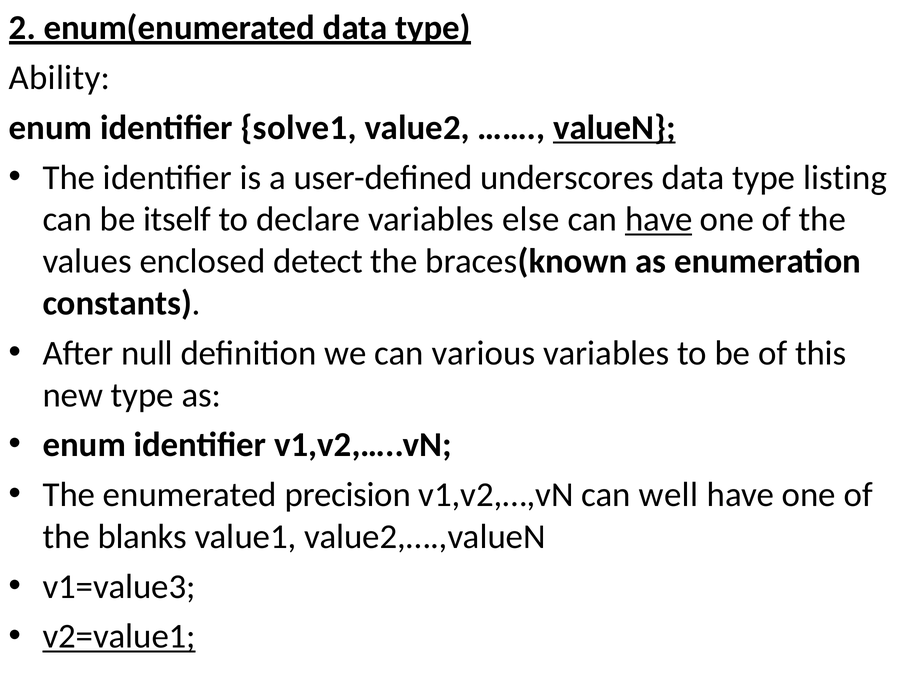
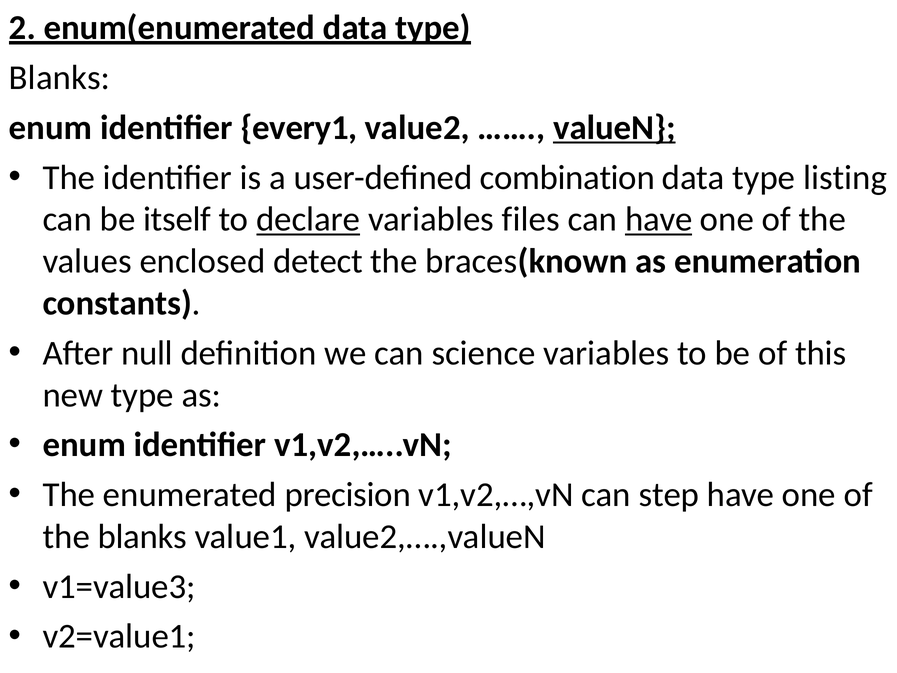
Ability: Ability -> Blanks (60, 78)
solve1: solve1 -> every1 (299, 128)
underscores: underscores -> combination (567, 177)
declare underline: none -> present (308, 219)
else: else -> files (531, 219)
various: various -> science (484, 353)
well: well -> step (669, 495)
v2=value1 underline: present -> none (119, 636)
